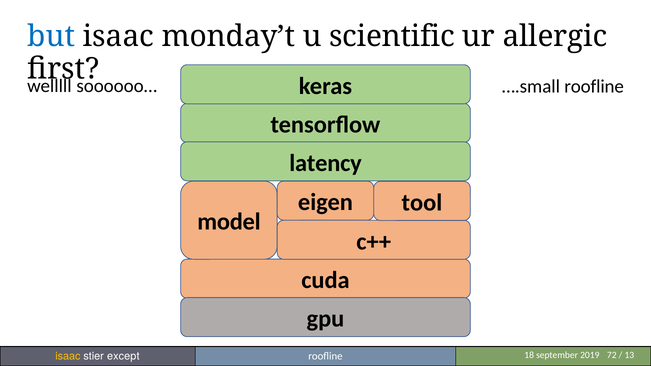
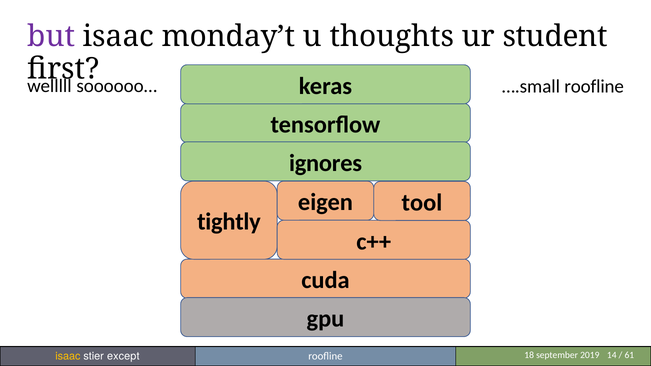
but colour: blue -> purple (51, 37)
scientific: scientific -> thoughts (392, 37)
allergic: allergic -> student (555, 37)
latency: latency -> ignores (326, 163)
model: model -> tightly (229, 222)
72: 72 -> 14 (612, 355)
13: 13 -> 61 (629, 355)
